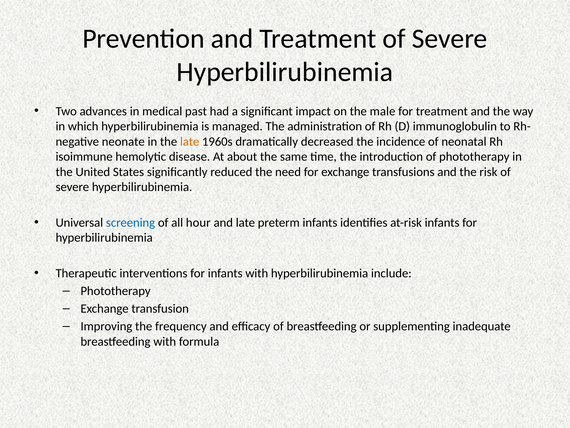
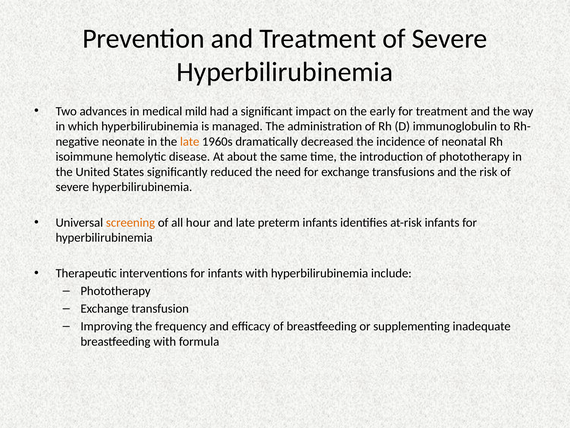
past: past -> mild (196, 111)
male: male -> early (383, 111)
screening colour: blue -> orange (131, 222)
